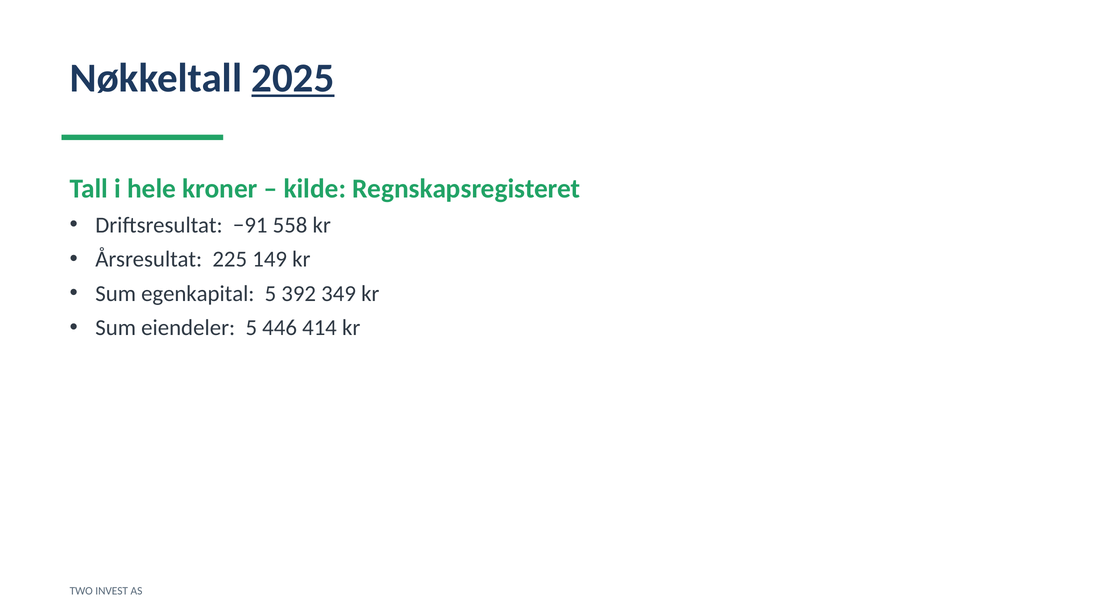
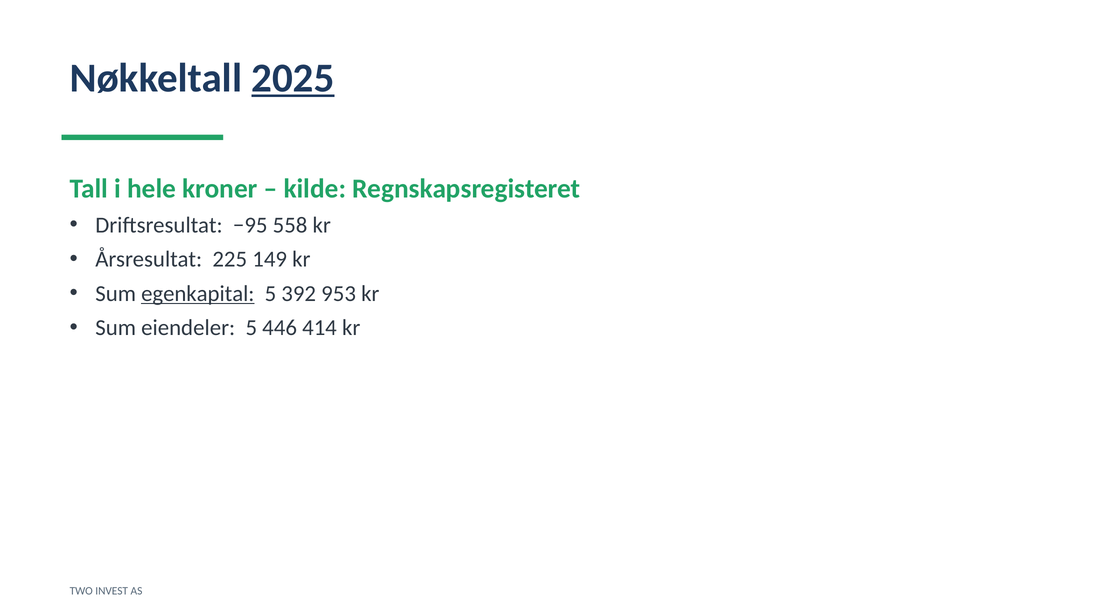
−91: −91 -> −95 (250, 225)
egenkapital underline: none -> present (198, 294)
349: 349 -> 953 (339, 294)
